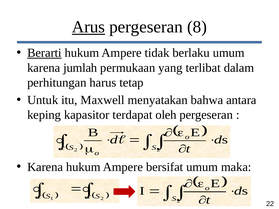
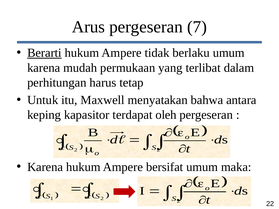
Arus underline: present -> none (88, 27)
8: 8 -> 7 (197, 27)
jumlah: jumlah -> mudah (80, 68)
